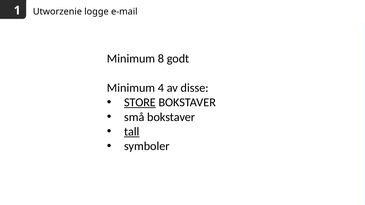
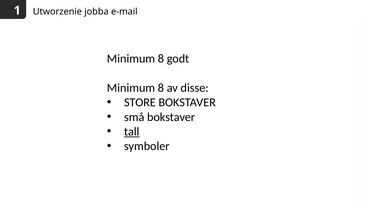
logge: logge -> jobba (96, 12)
4: 4 -> 8 (161, 88)
STORE underline: present -> none (140, 103)
